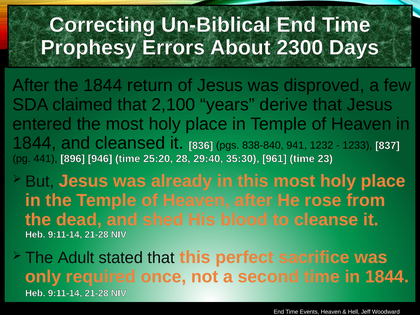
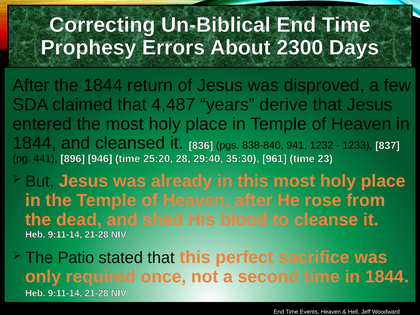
2,100: 2,100 -> 4,487 (173, 105)
Adult: Adult -> Patio (76, 258)
